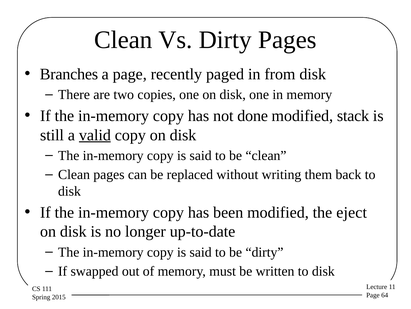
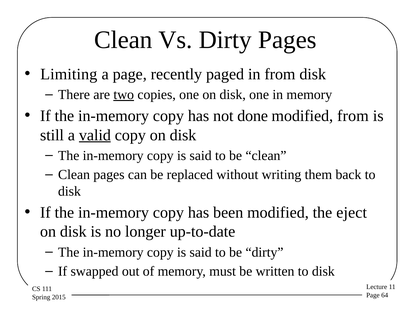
Branches: Branches -> Limiting (69, 74)
two underline: none -> present (124, 94)
modified stack: stack -> from (353, 116)
